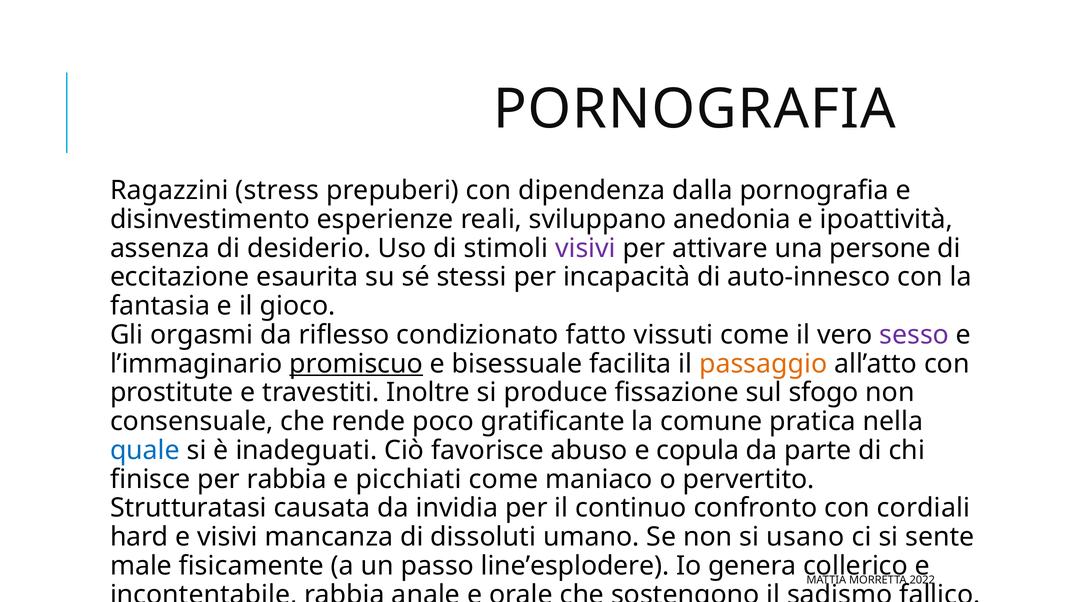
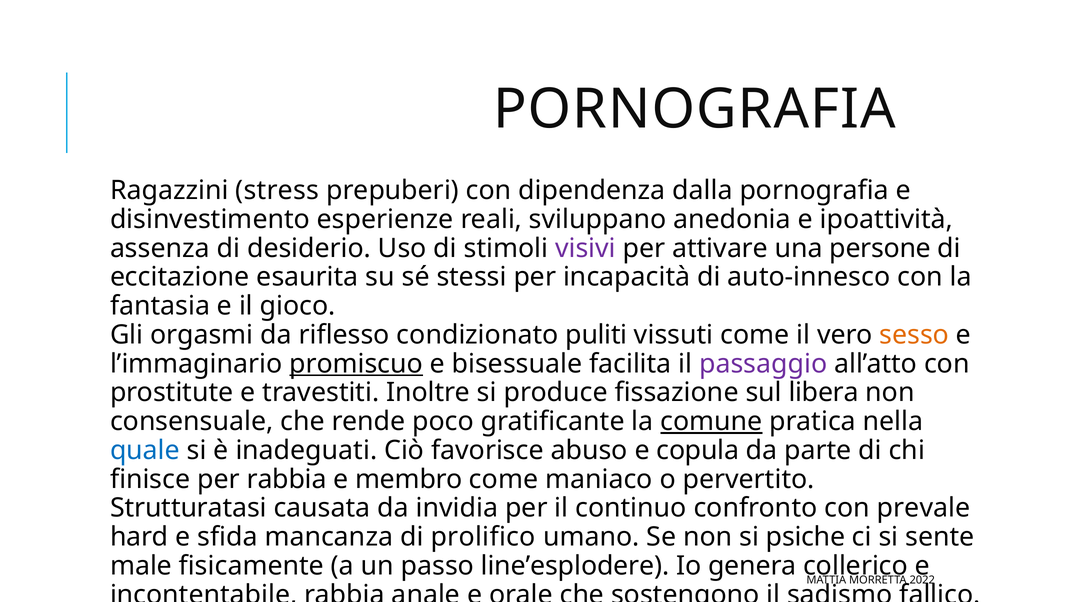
fatto: fatto -> puliti (596, 335)
sesso colour: purple -> orange (914, 335)
passaggio colour: orange -> purple (763, 364)
sfogo: sfogo -> libera (824, 393)
comune underline: none -> present (711, 421)
picchiati: picchiati -> membro (409, 479)
cordiali: cordiali -> prevale (924, 508)
e visivi: visivi -> sfida (228, 537)
dissoluti: dissoluti -> prolifico (483, 537)
usano: usano -> psiche (806, 537)
